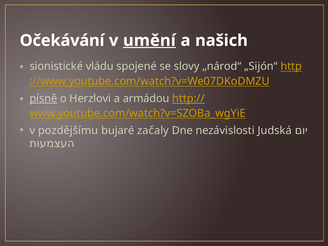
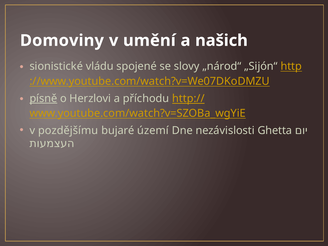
Očekávání: Očekávání -> Domoviny (62, 41)
umění underline: present -> none (149, 41)
armádou: armádou -> příchodu (146, 98)
začaly: začaly -> území (153, 130)
Judská: Judská -> Ghetta (275, 130)
